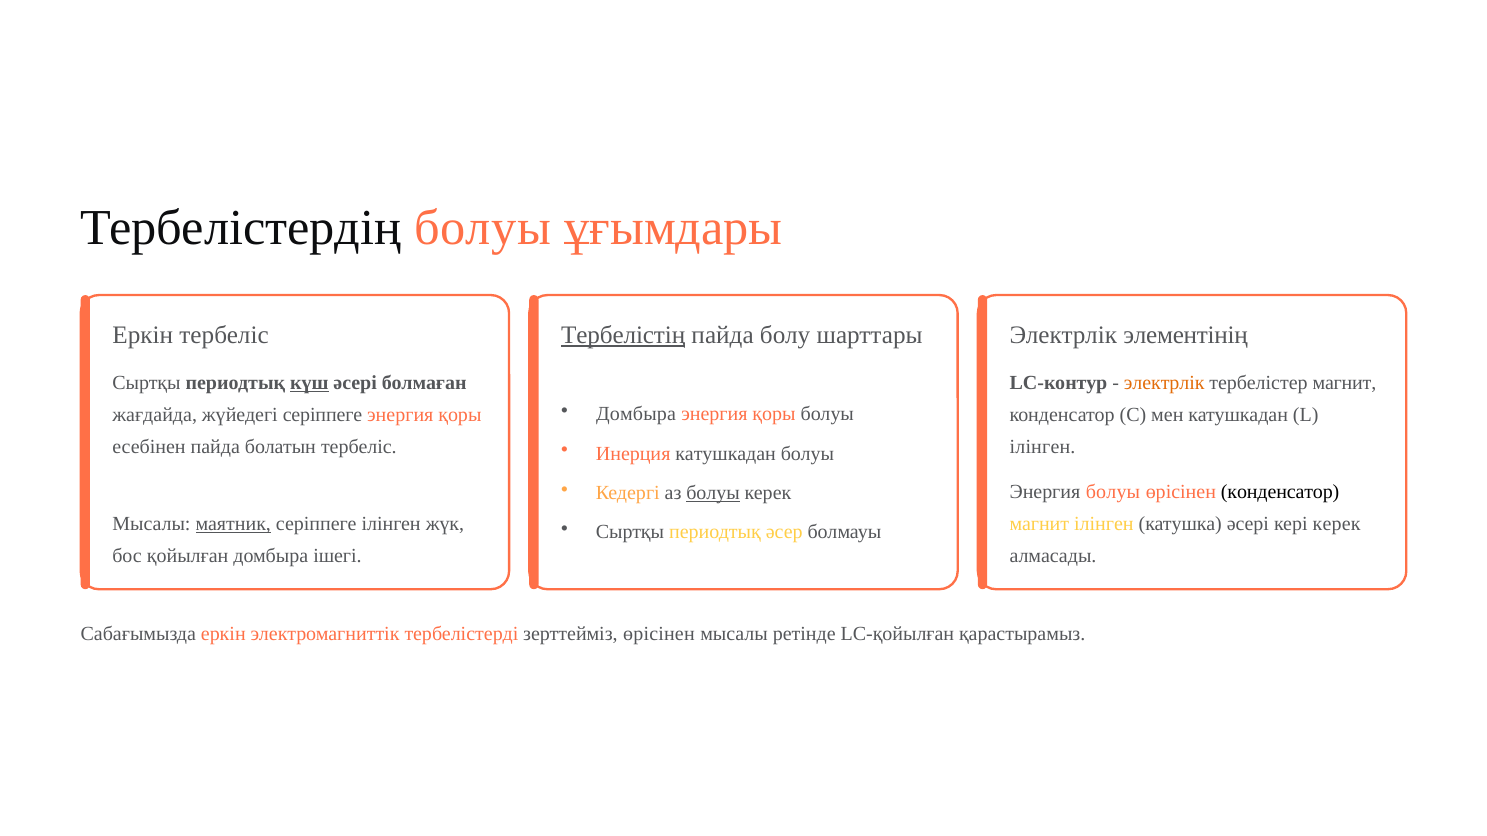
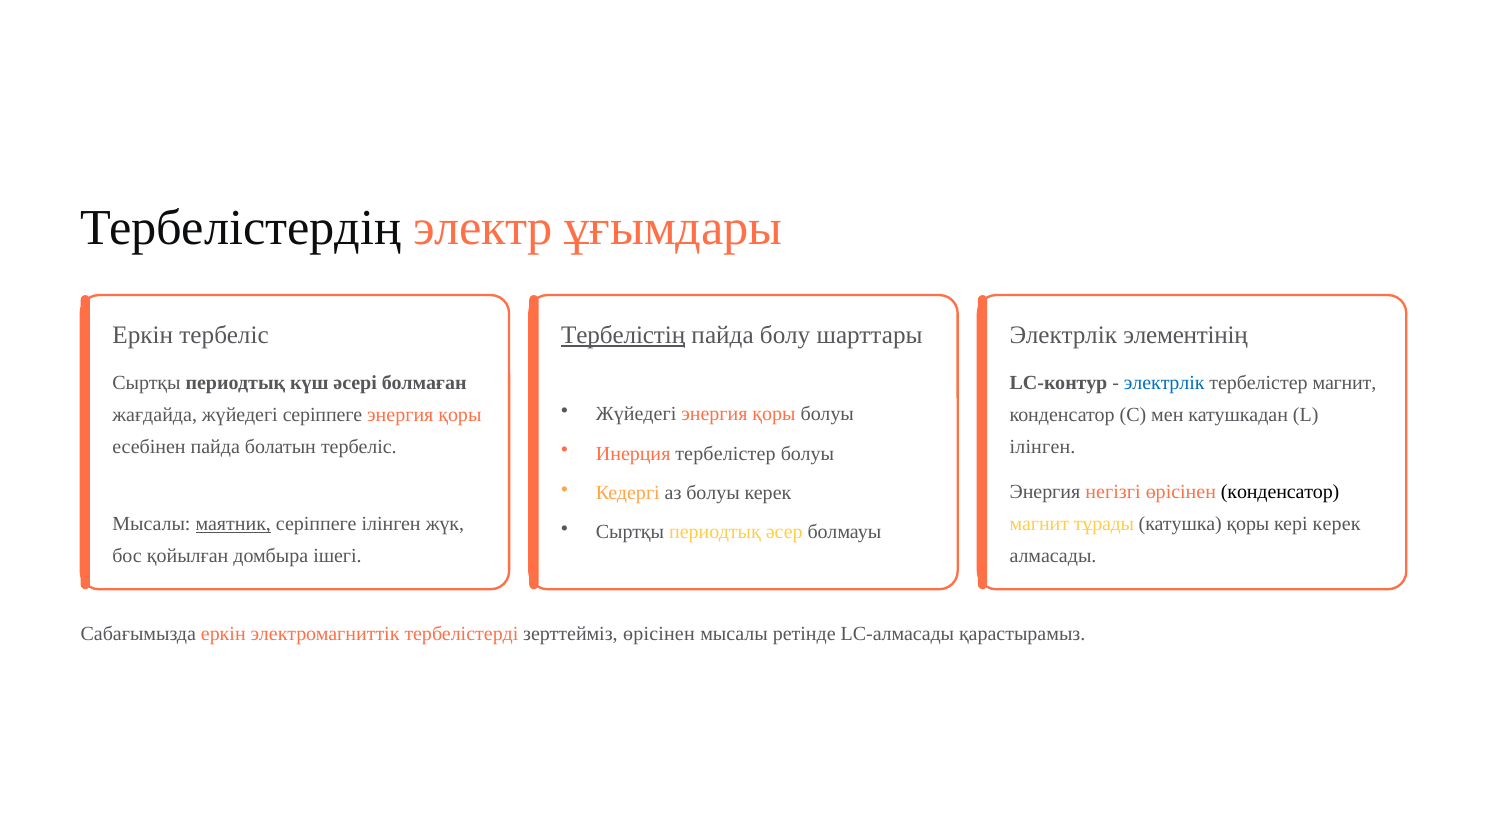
Тербелістердің болуы: болуы -> электр (483, 228)
күш underline: present -> none (309, 383)
электрлік colour: orange -> blue (1164, 383)
Домбыра: Домбыра -> Жүйедегі (636, 415)
Инерция катушкадан: катушкадан -> тербелістер (725, 454)
болуы underline: present -> none (713, 493)
Энергия болуы: болуы -> негізгі (1113, 492)
магнит ілінген: ілінген -> тұрады (1104, 524)
катушка әсері: әсері -> қоры (1248, 524)
LC-қойылған: LC-қойылған -> LC-алмасады (897, 634)
